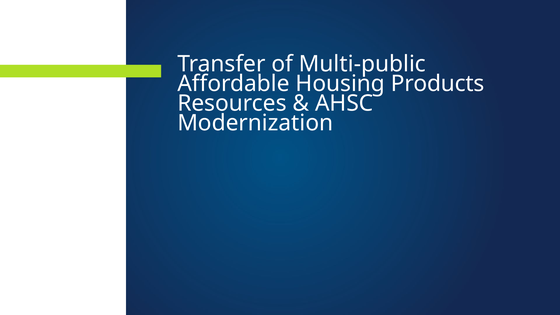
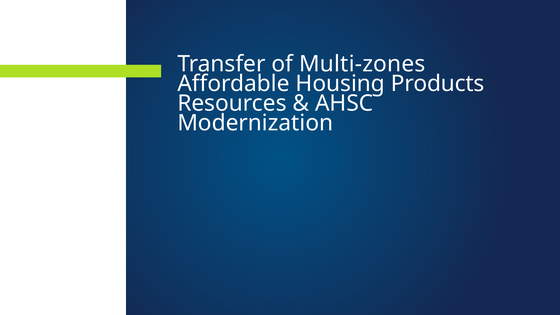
Multi-public: Multi-public -> Multi-zones (362, 64)
